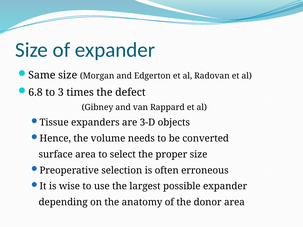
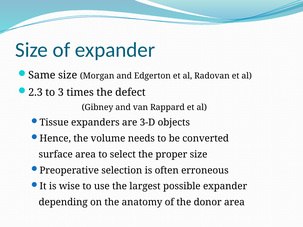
6.8: 6.8 -> 2.3 (35, 93)
